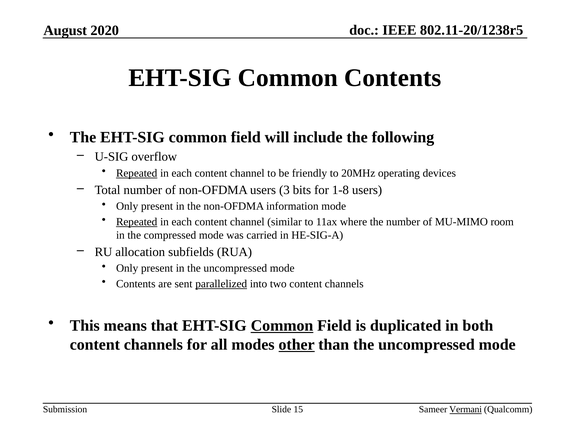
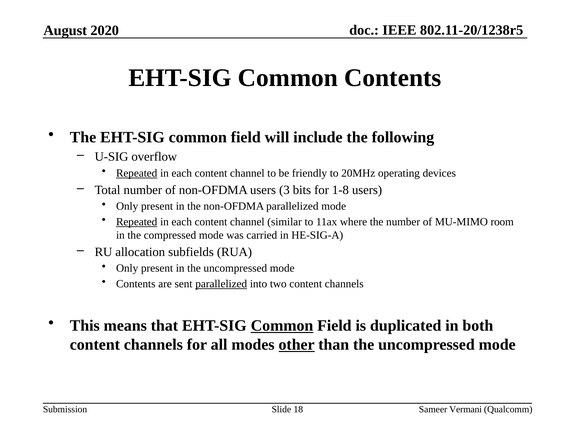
non-OFDMA information: information -> parallelized (292, 207)
15: 15 -> 18 (298, 410)
Vermani underline: present -> none (466, 410)
